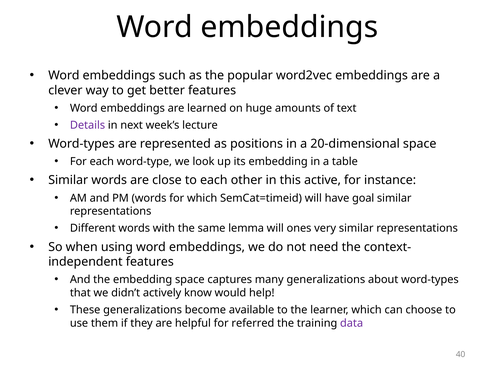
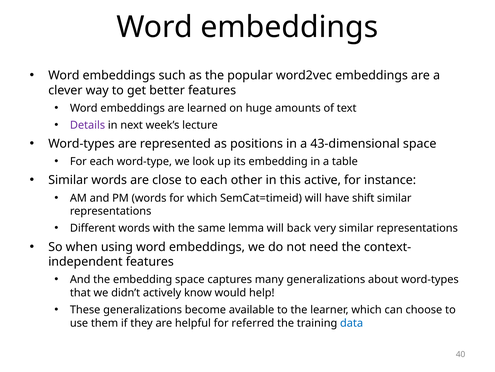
20-dimensional: 20-dimensional -> 43-dimensional (355, 144)
goal: goal -> shift (363, 198)
ones: ones -> back (299, 228)
data colour: purple -> blue (352, 322)
